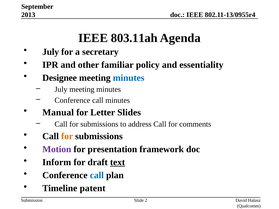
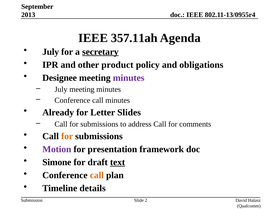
803.11ah: 803.11ah -> 357.11ah (134, 38)
secretary underline: none -> present (100, 52)
familiar: familiar -> product (117, 65)
essentiality: essentiality -> obligations (201, 65)
minutes colour: blue -> purple (129, 78)
Manual: Manual -> Already (58, 113)
Inform: Inform -> Simone (57, 162)
call colour: blue -> orange (97, 175)
patent: patent -> details (93, 189)
